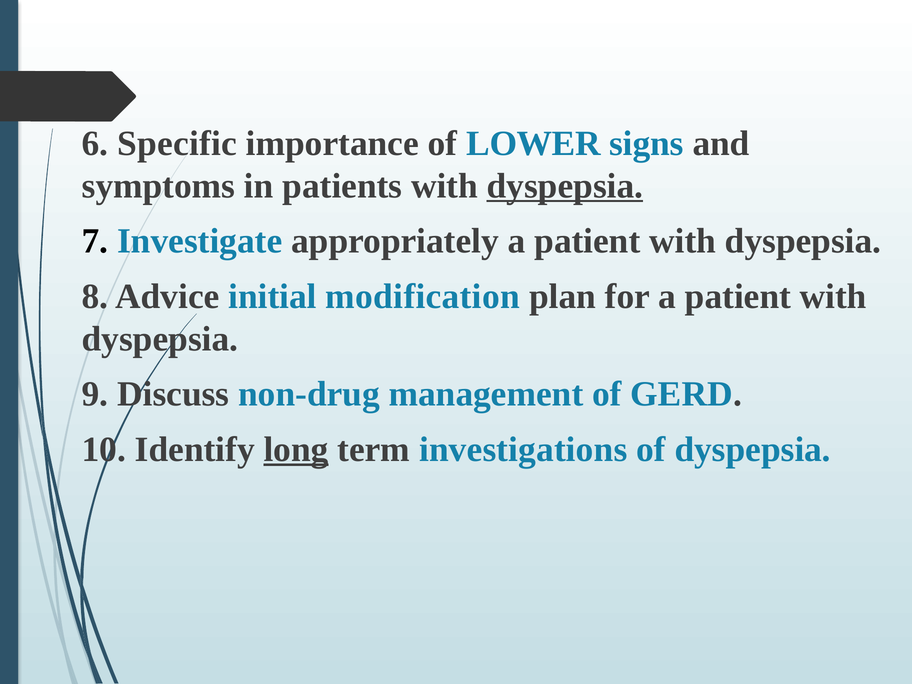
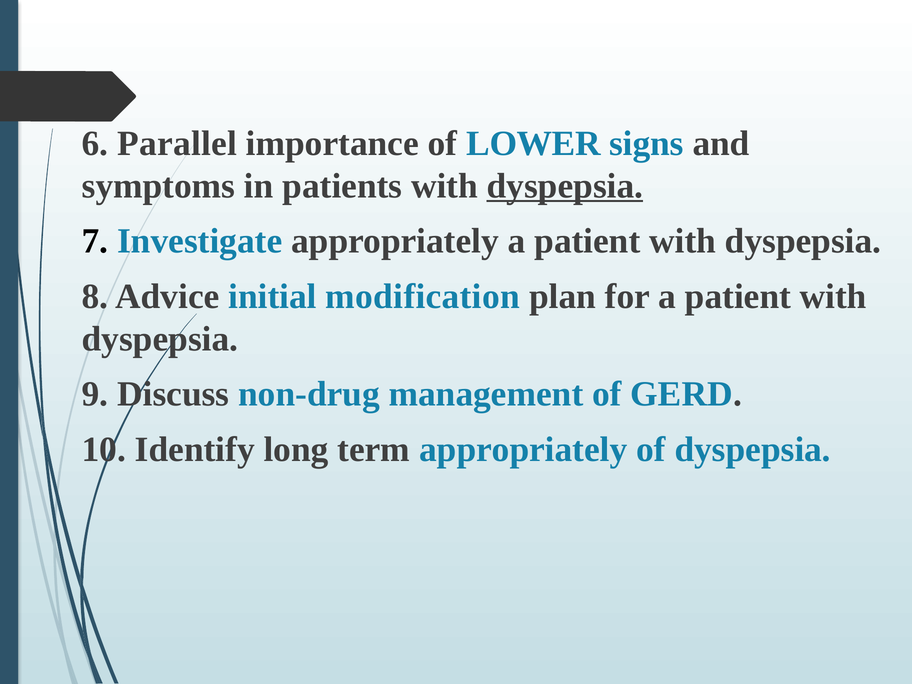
Specific: Specific -> Parallel (177, 143)
long underline: present -> none (296, 449)
term investigations: investigations -> appropriately (523, 449)
